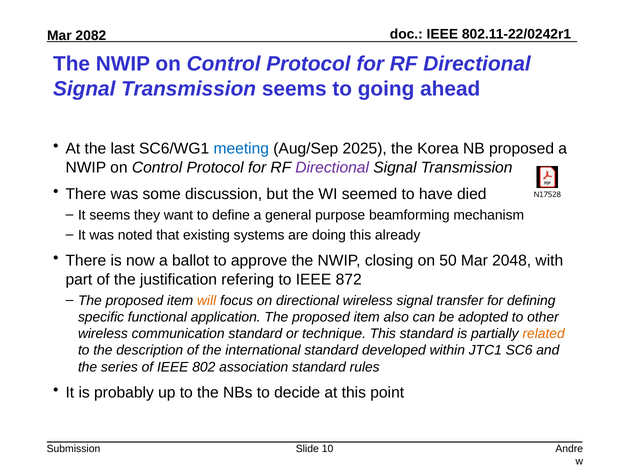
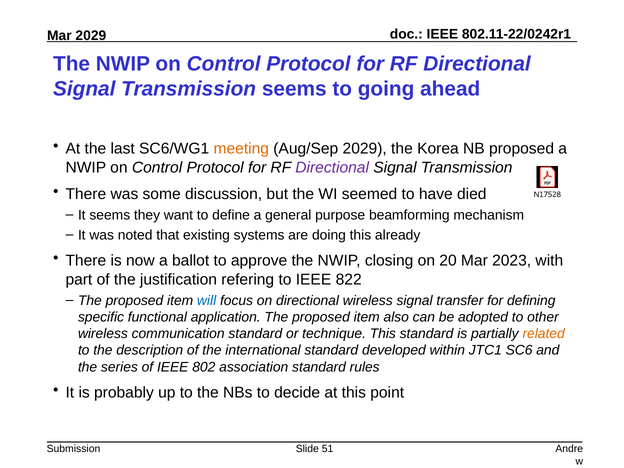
Mar 2082: 2082 -> 2029 (91, 35)
meeting colour: blue -> orange (241, 149)
Aug/Sep 2025: 2025 -> 2029 (365, 149)
50: 50 -> 20 (448, 261)
2048: 2048 -> 2023 (512, 261)
872: 872 -> 822 (349, 279)
will colour: orange -> blue (207, 300)
10: 10 -> 51 (328, 449)
